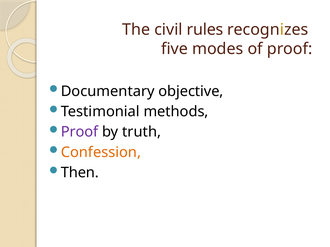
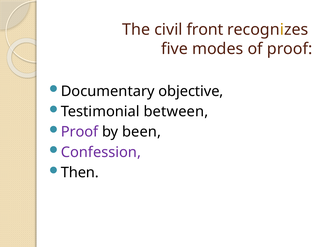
rules: rules -> front (205, 30)
methods: methods -> between (176, 112)
truth: truth -> been (142, 132)
Confession colour: orange -> purple (101, 153)
